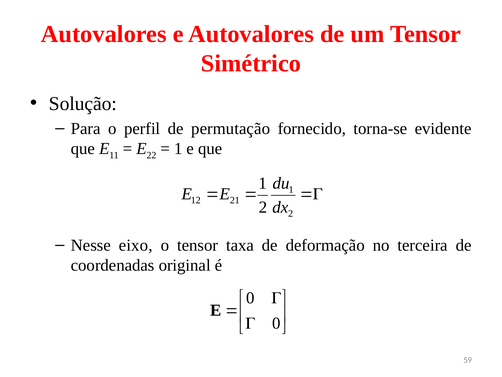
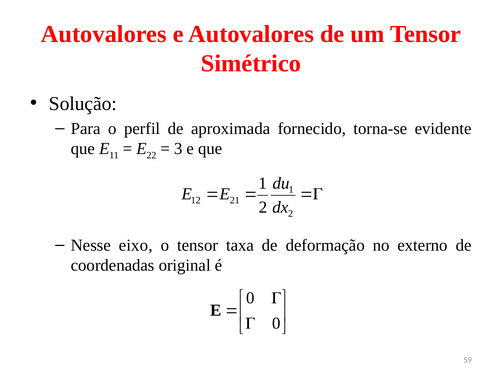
permutação: permutação -> aproximada (231, 128)
1: 1 -> 3 (178, 148)
terceira: terceira -> externo (423, 245)
